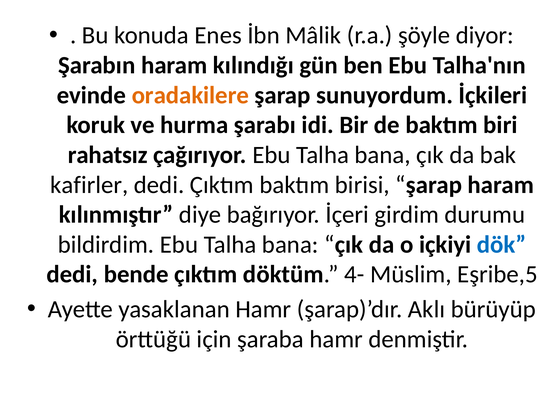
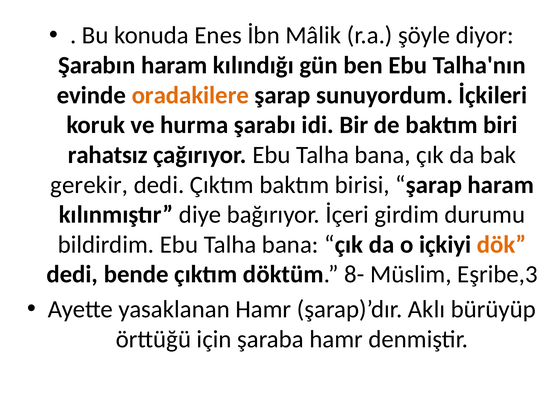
kafirler: kafirler -> gerekir (89, 184)
dök colour: blue -> orange (502, 244)
4-: 4- -> 8- (354, 274)
Eşribe,5: Eşribe,5 -> Eşribe,3 (498, 274)
